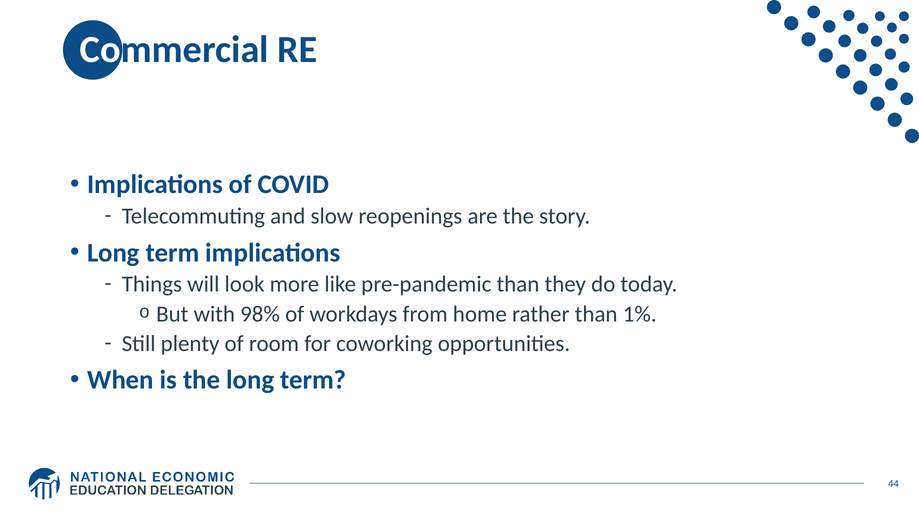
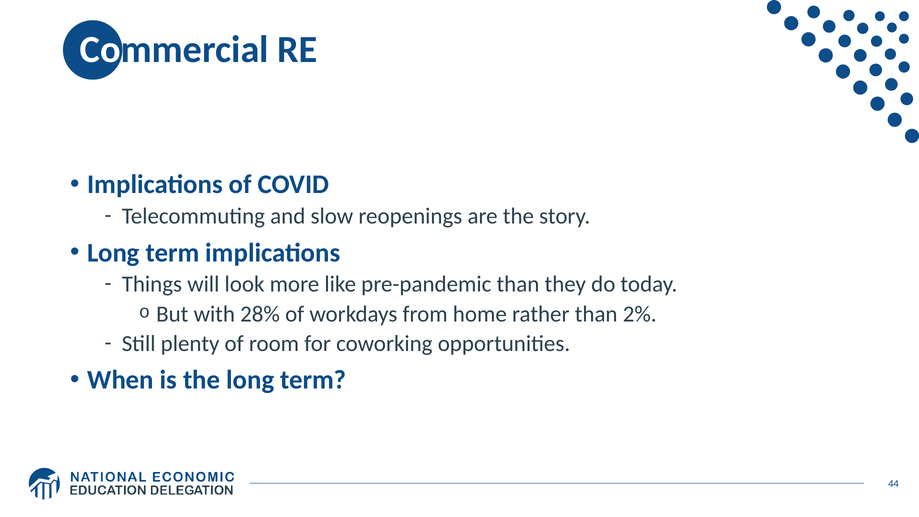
98%: 98% -> 28% (260, 314)
1%: 1% -> 2% (640, 314)
